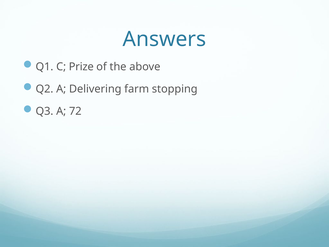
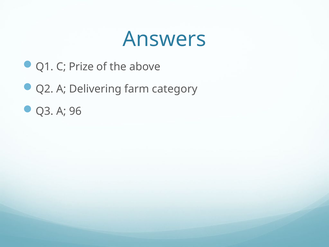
stopping: stopping -> category (175, 89)
72: 72 -> 96 (75, 111)
